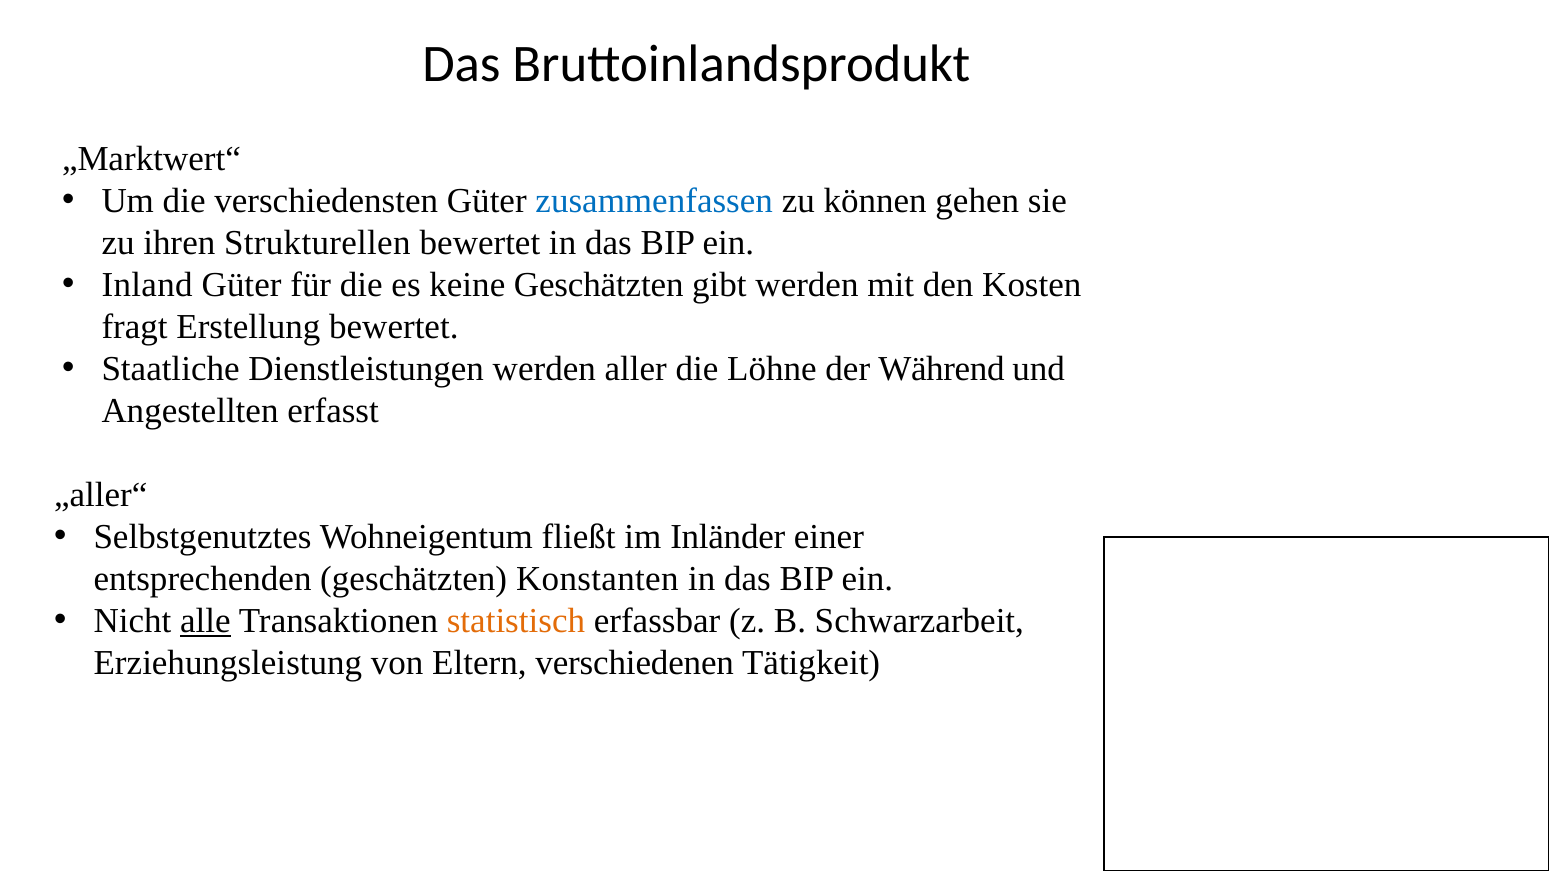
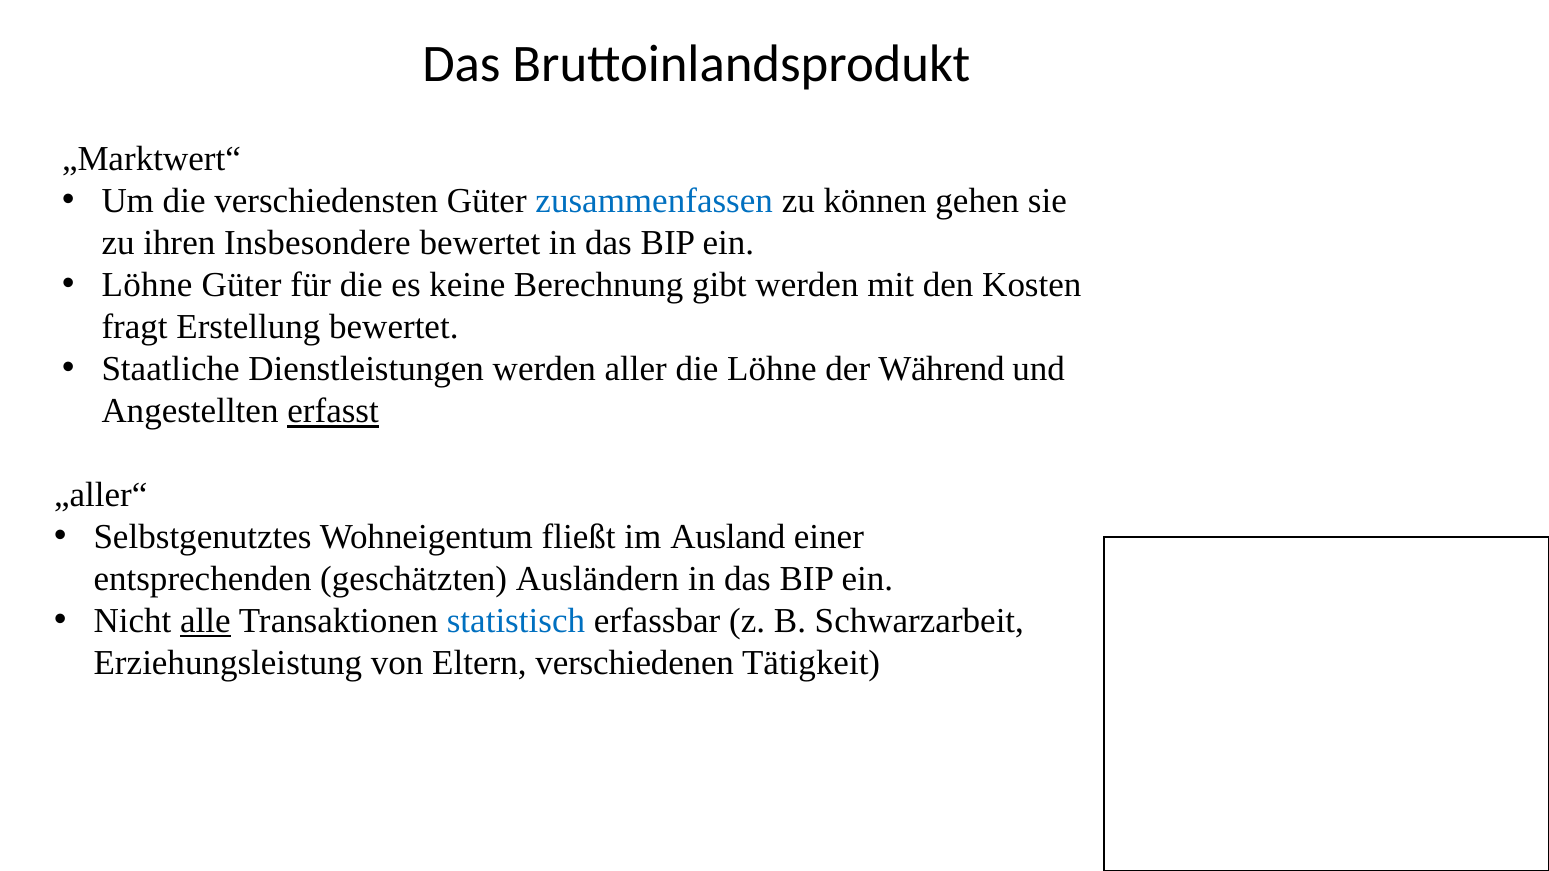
Strukturellen: Strukturellen -> Insbesondere (317, 243)
Inland: Inland -> Löhne (147, 285)
keine Geschätzten: Geschätzten -> Berechnung (599, 285)
erfasst underline: none -> present (333, 412)
Inländer: Inländer -> Ausland (728, 537)
Konstanten: Konstanten -> Ausländern (597, 579)
statistisch colour: orange -> blue (516, 621)
